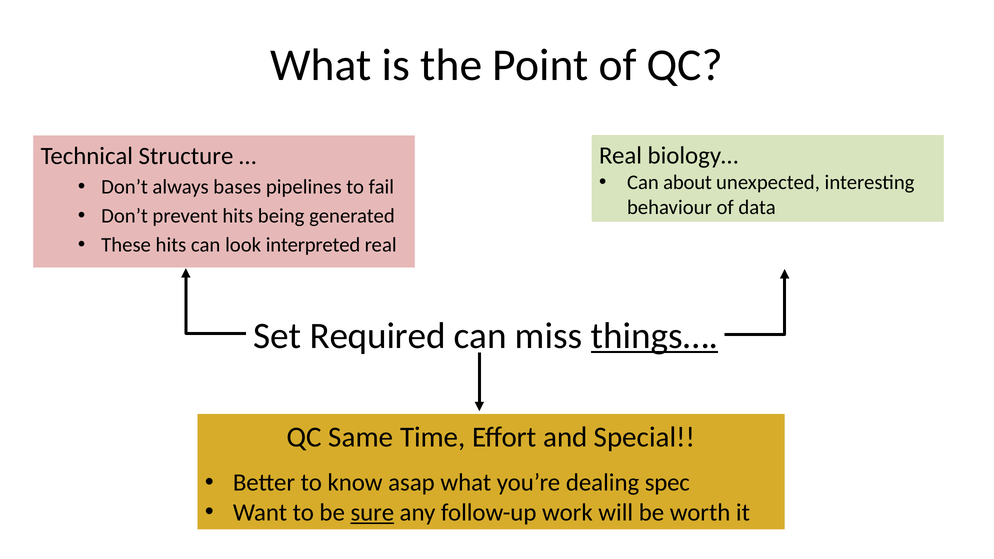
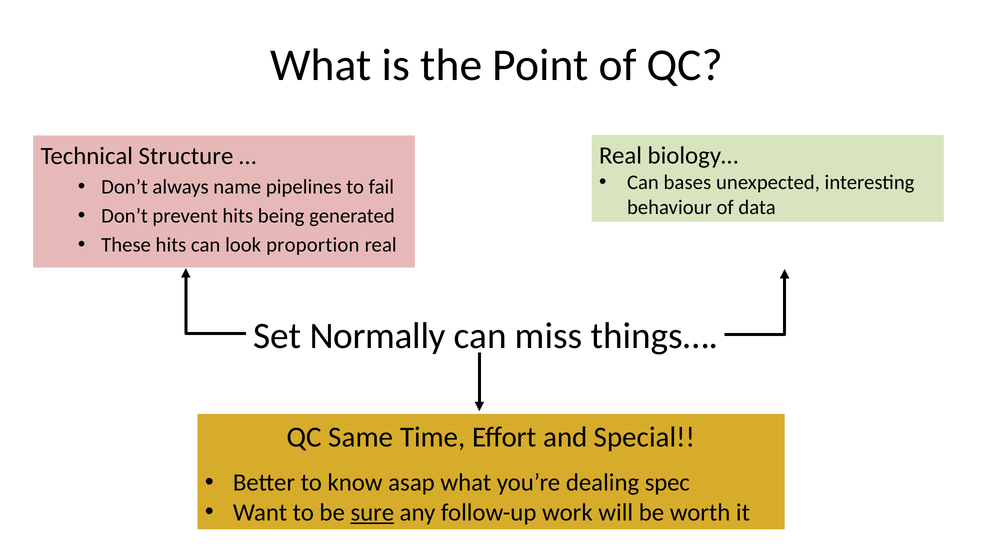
about: about -> bases (687, 182)
bases: bases -> name (237, 187)
interpreted: interpreted -> proportion (313, 245)
Required: Required -> Normally (378, 336)
things… underline: present -> none (654, 336)
